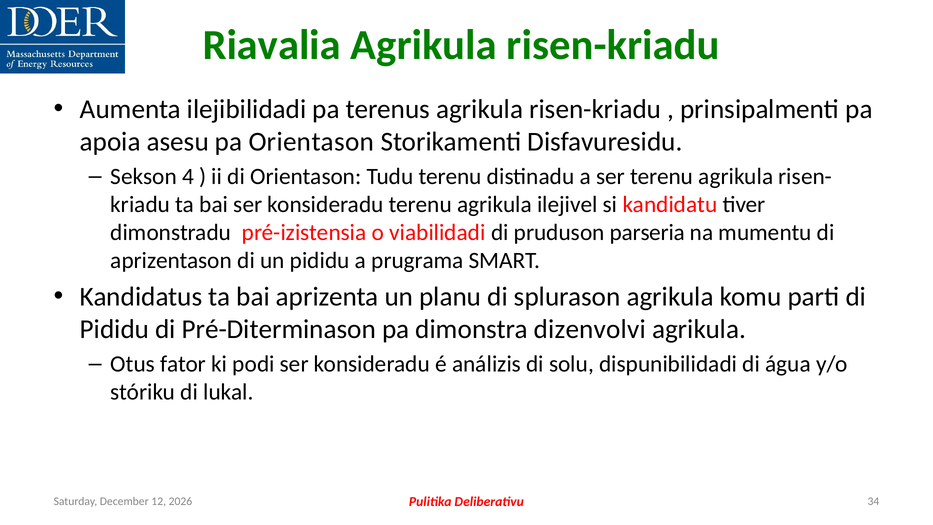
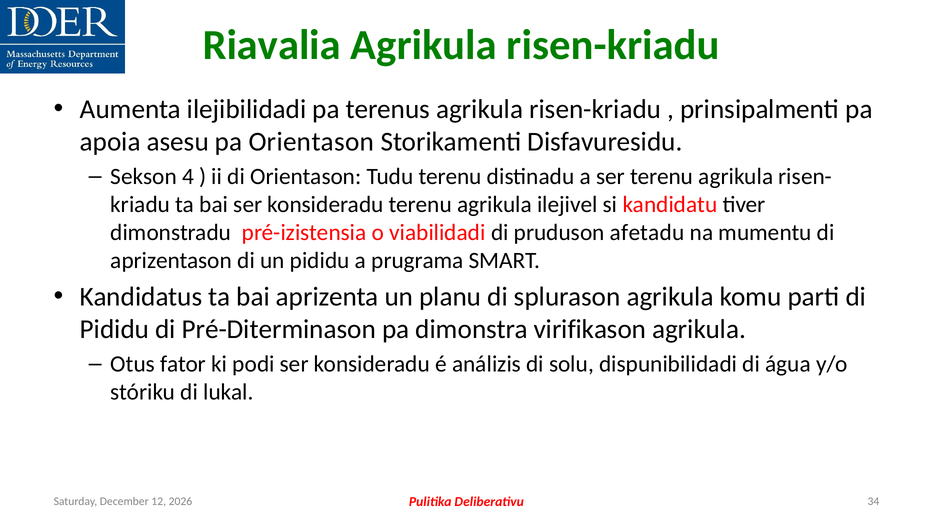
parseria: parseria -> afetadu (647, 233)
dizenvolvi: dizenvolvi -> virifikason (590, 329)
